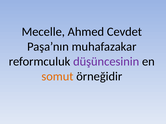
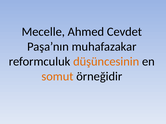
düşüncesinin colour: purple -> orange (106, 62)
